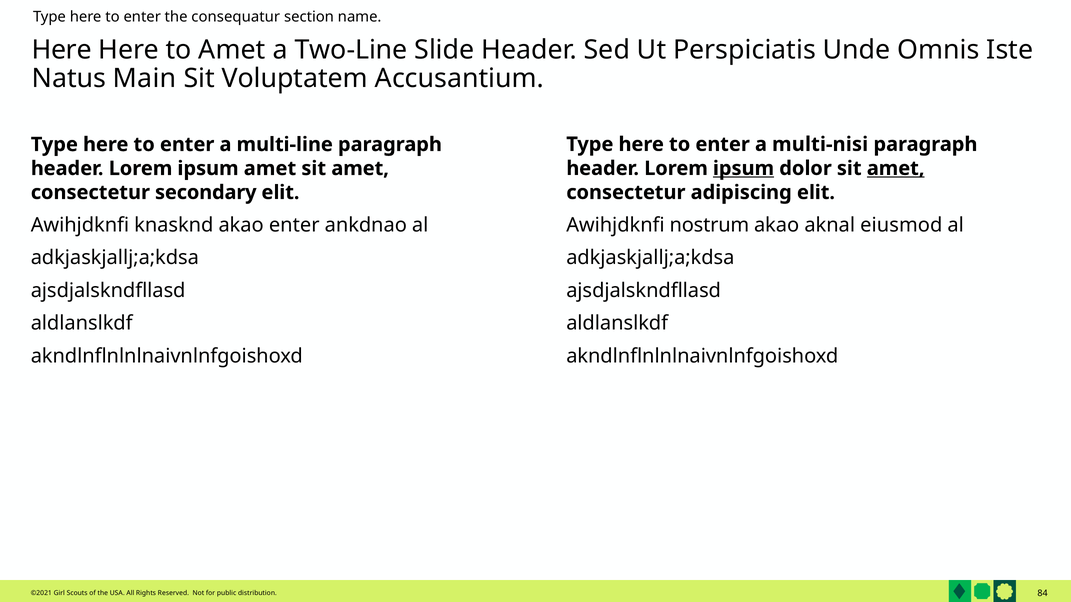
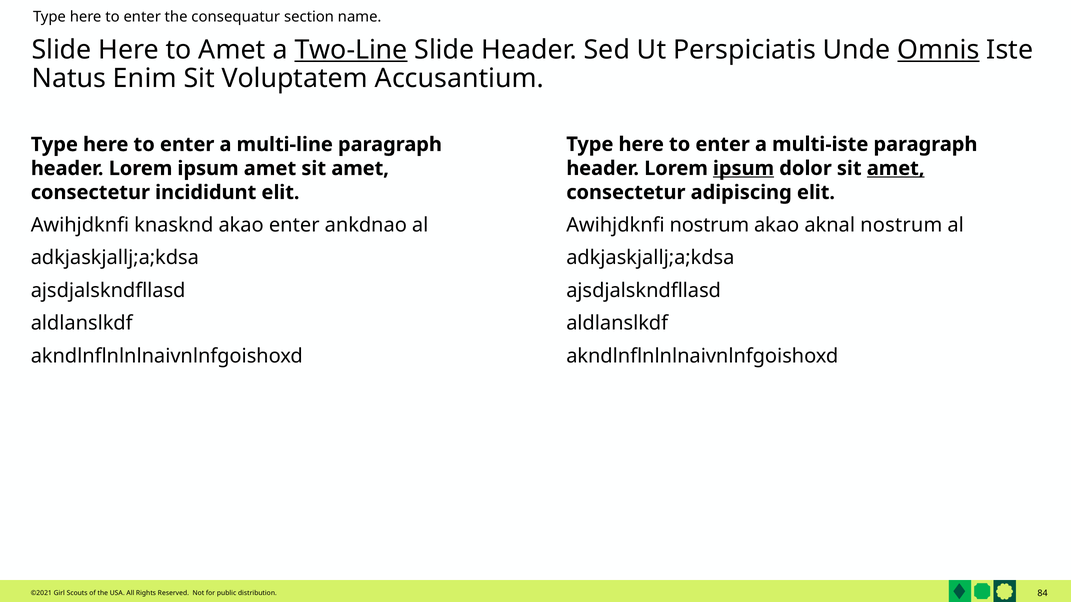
Here: Here -> Slide (62, 50)
Two-Line underline: none -> present (351, 50)
Omnis underline: none -> present (938, 50)
Main: Main -> Enim (145, 79)
multi-nisi: multi-nisi -> multi-iste (820, 144)
secondary: secondary -> incididunt (206, 193)
aknal eiusmod: eiusmod -> nostrum (901, 225)
